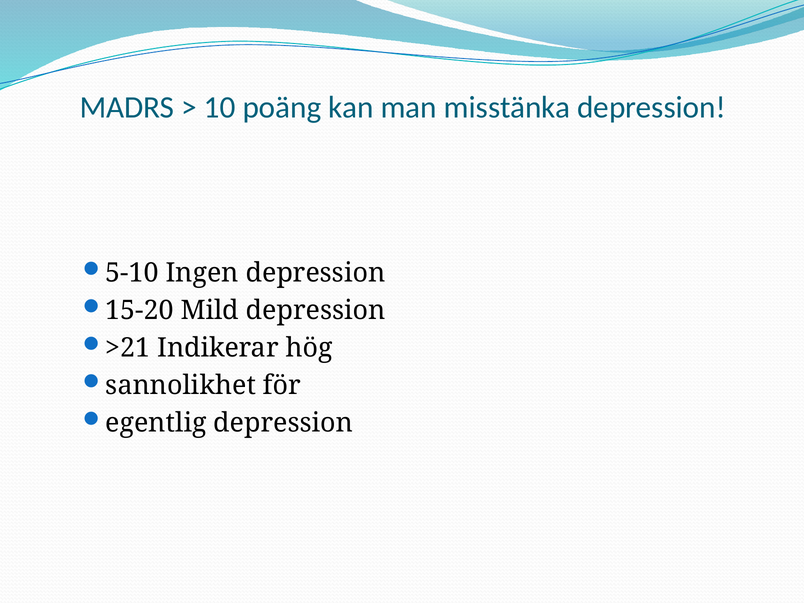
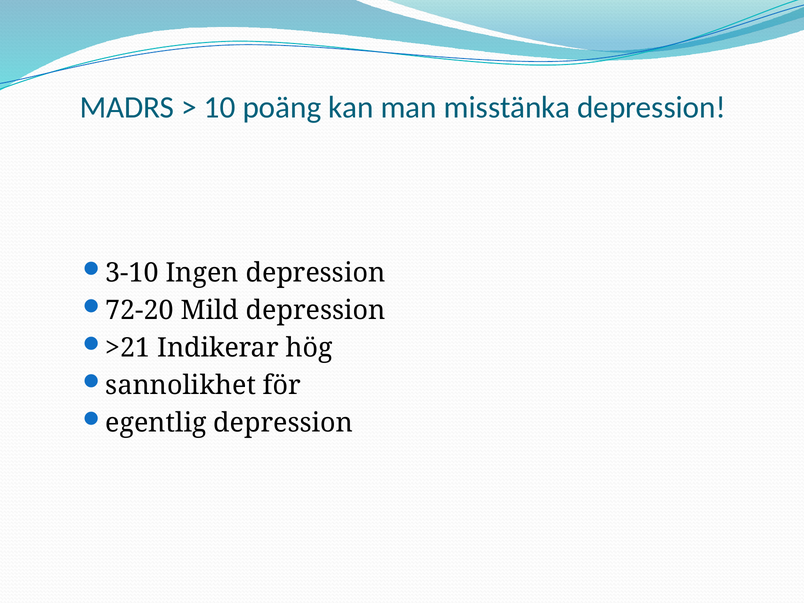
5-10: 5-10 -> 3-10 (132, 273)
15-20: 15-20 -> 72-20 (140, 311)
